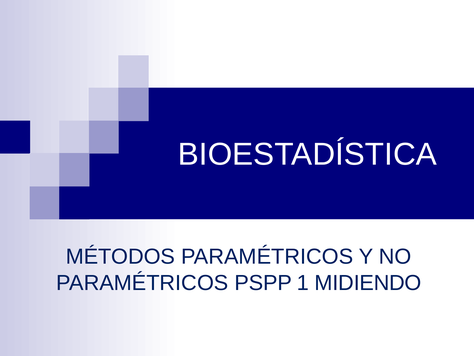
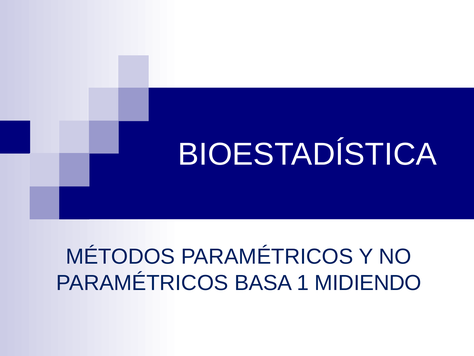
PSPP: PSPP -> BASA (263, 283)
